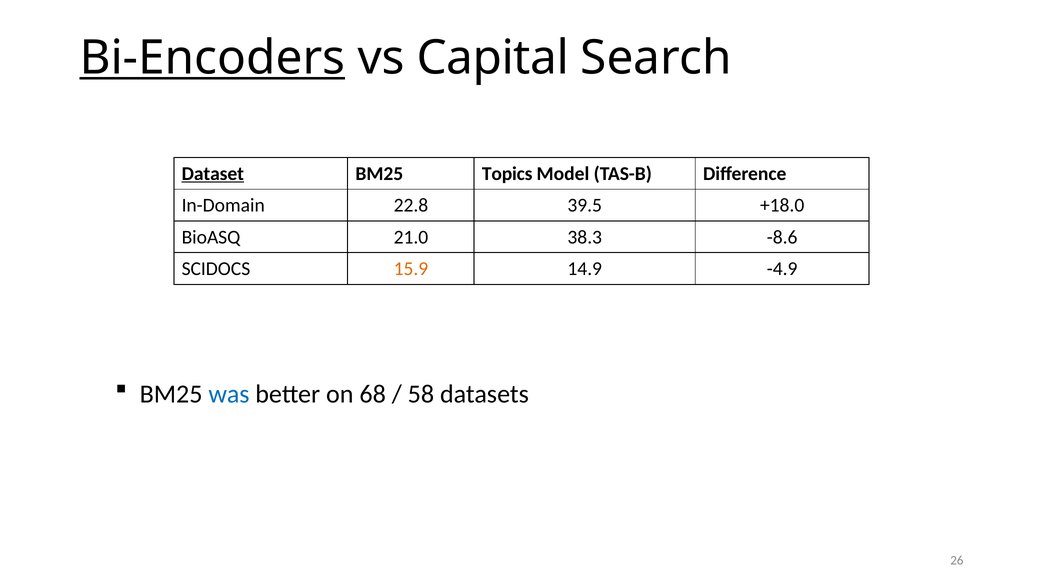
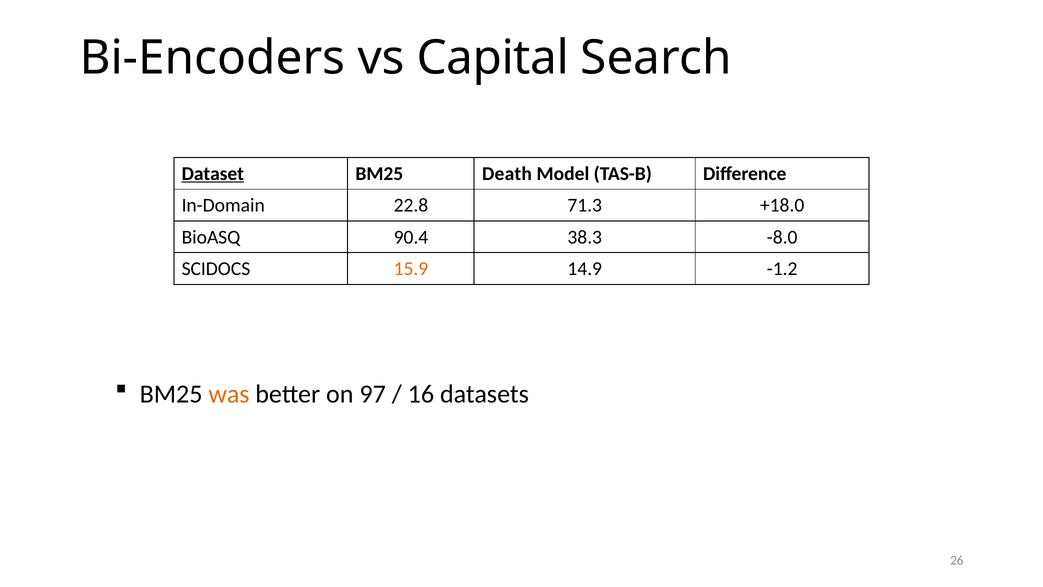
Bi-Encoders underline: present -> none (212, 58)
Topics: Topics -> Death (507, 173)
39.5: 39.5 -> 71.3 (585, 205)
21.0: 21.0 -> 90.4 (411, 237)
-8.6: -8.6 -> -8.0 (782, 237)
-4.9: -4.9 -> -1.2 (782, 269)
was colour: blue -> orange (229, 394)
68: 68 -> 97 (373, 394)
58: 58 -> 16 (421, 394)
